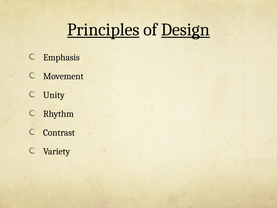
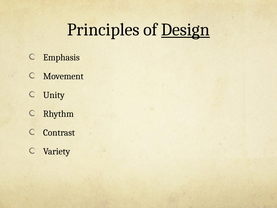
Principles underline: present -> none (103, 30)
